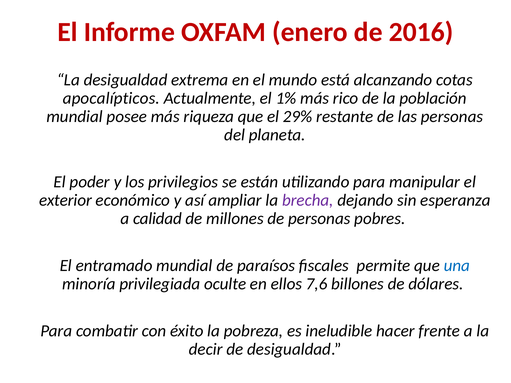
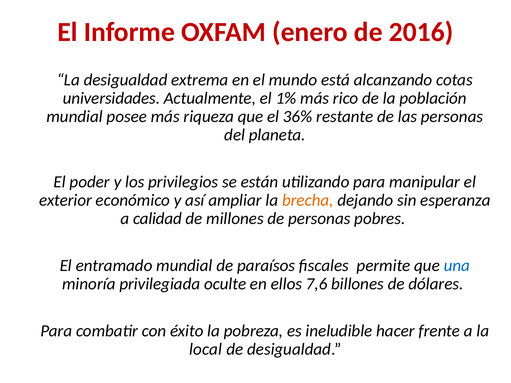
apocalípticos: apocalípticos -> universidades (111, 98)
29%: 29% -> 36% (298, 117)
brecha colour: purple -> orange (308, 200)
decir: decir -> local (206, 350)
